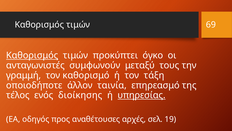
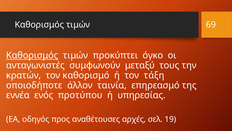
γραμμή: γραμμή -> κρατών (24, 75)
τέλος: τέλος -> εννέα (18, 95)
διοίκησης: διοίκησης -> προτύπου (80, 95)
υπηρεσίας underline: present -> none (142, 95)
